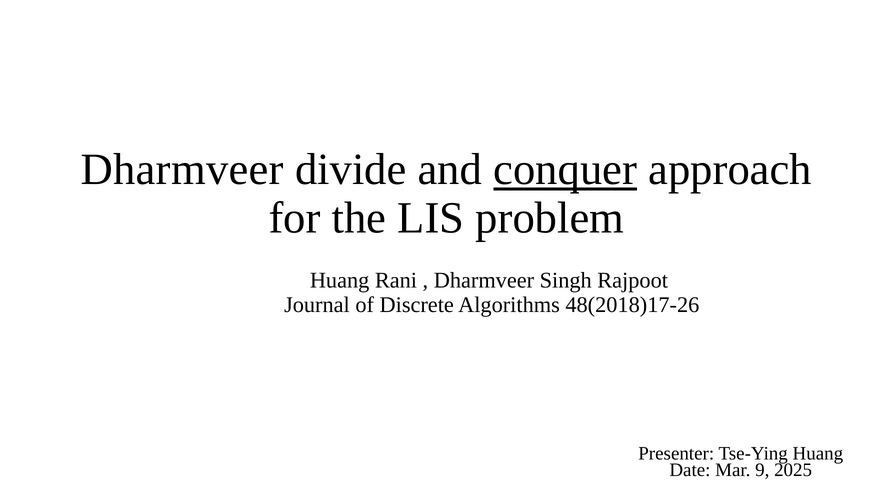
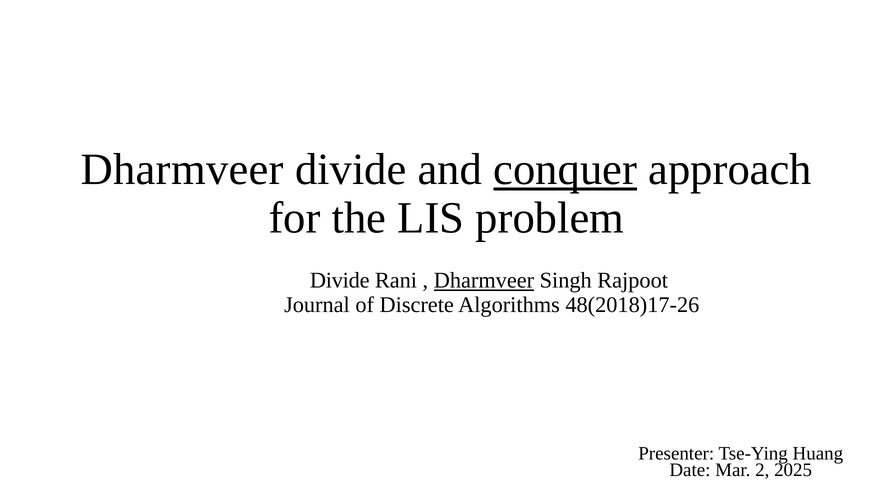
Huang: Huang -> Divide (340, 280)
Dharmveer underline: none -> present (484, 280)
9: 9 -> 2 (762, 469)
